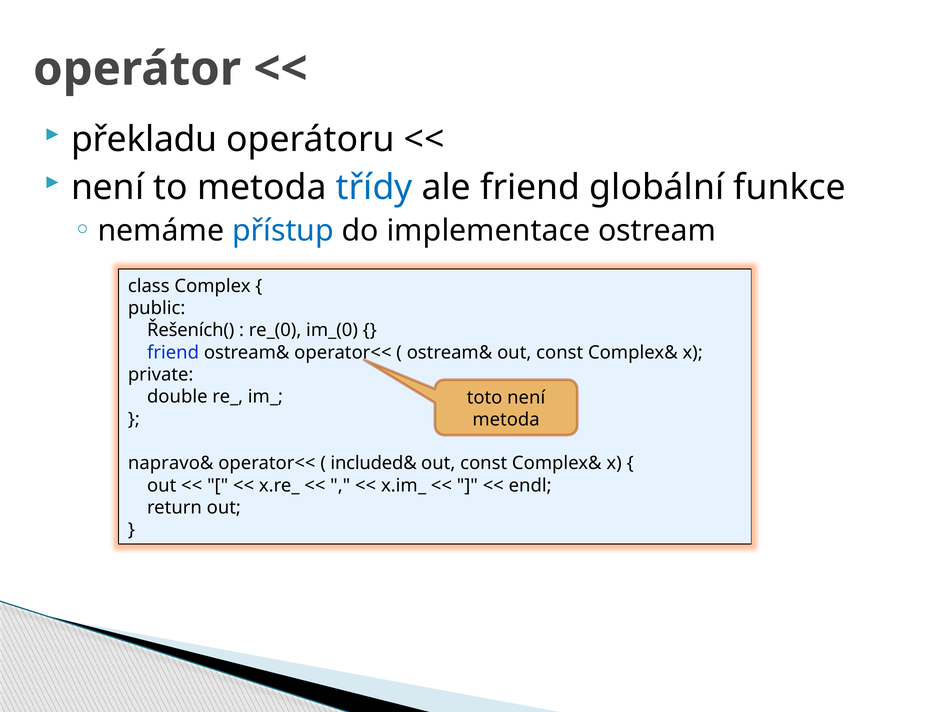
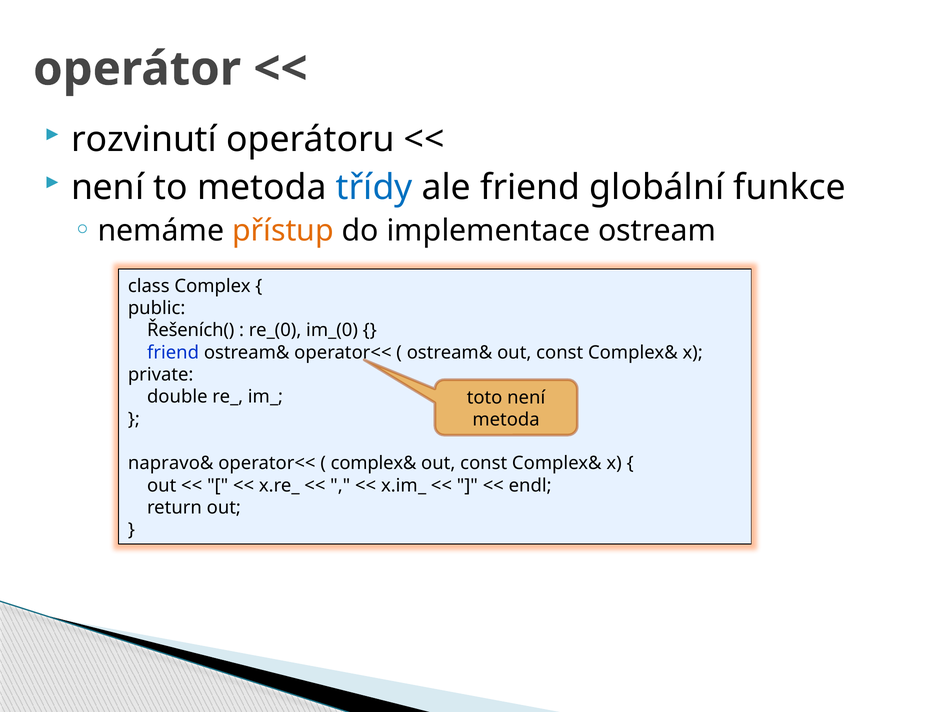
překladu: překladu -> rozvinutí (144, 139)
přístup colour: blue -> orange (283, 231)
included&: included& -> complex& (374, 463)
